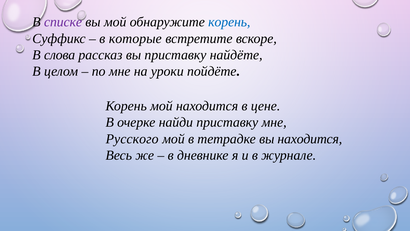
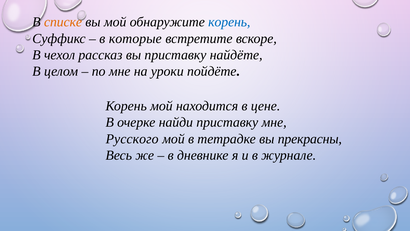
списке colour: purple -> orange (63, 22)
слова: слова -> чехол (60, 55)
вы находится: находится -> прекрасны (310, 139)
